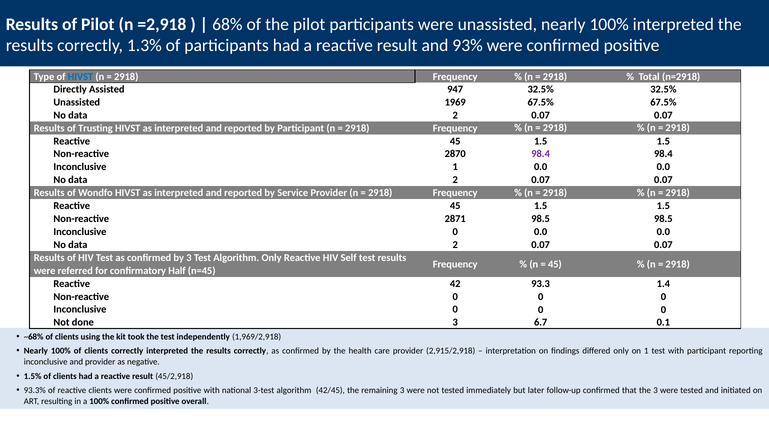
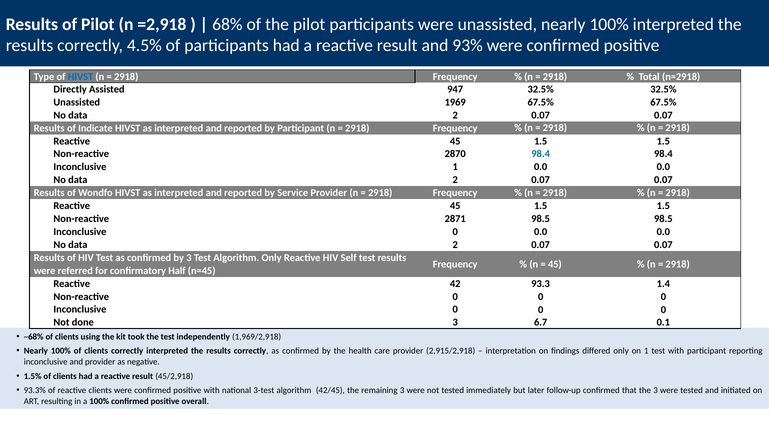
1.3%: 1.3% -> 4.5% (144, 45)
Trusting: Trusting -> Indicate (95, 128)
98.4 colour: purple -> blue (541, 154)
